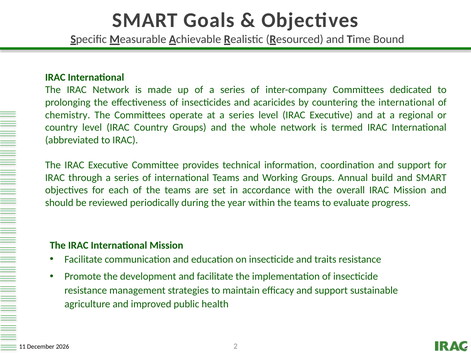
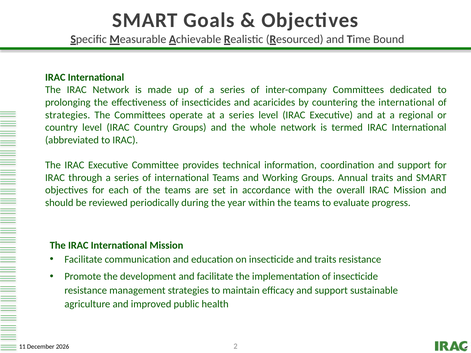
chemistry: chemistry -> strategies (68, 115)
Annual build: build -> traits (382, 178)
